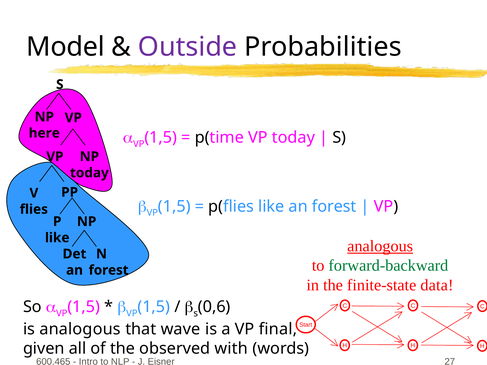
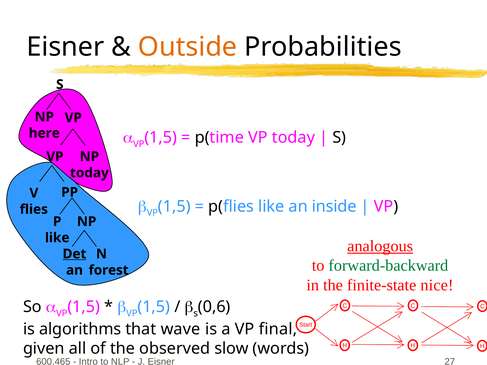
Model: Model -> Eisner (65, 47)
Outside colour: purple -> orange (188, 47)
an forest: forest -> inside (334, 207)
Det underline: none -> present (74, 254)
data: data -> nice (437, 285)
is analogous: analogous -> algorithms (80, 329)
with: with -> slow (231, 349)
